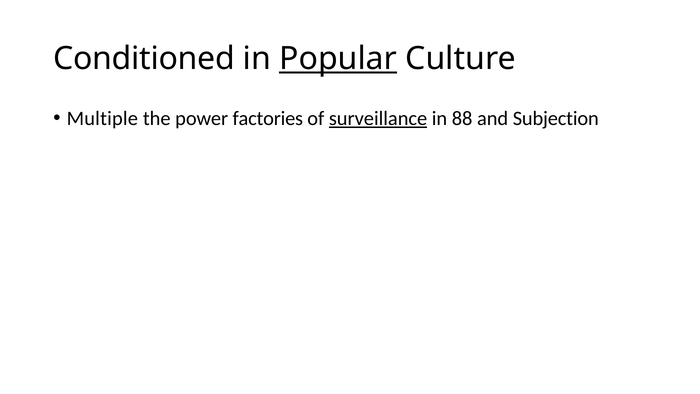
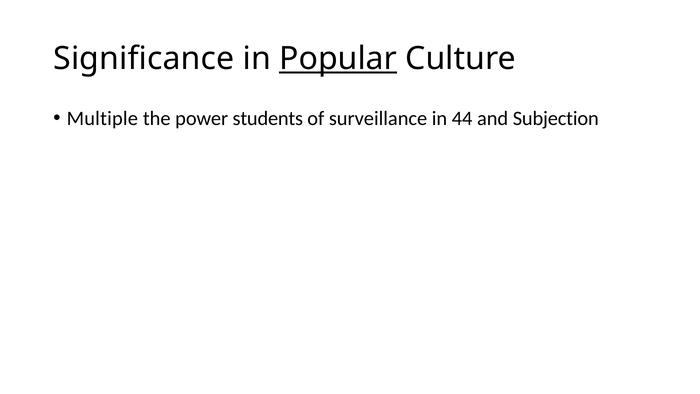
Conditioned: Conditioned -> Significance (144, 59)
factories: factories -> students (268, 118)
surveillance underline: present -> none (378, 118)
88: 88 -> 44 (462, 118)
